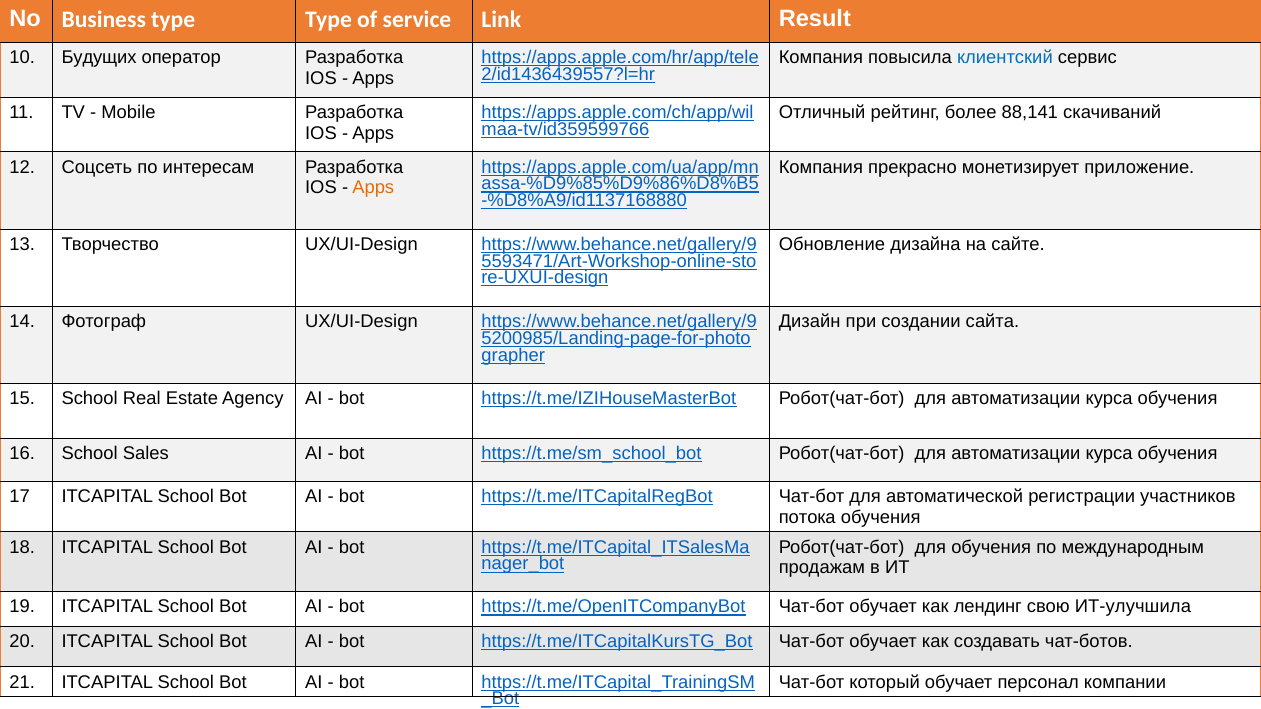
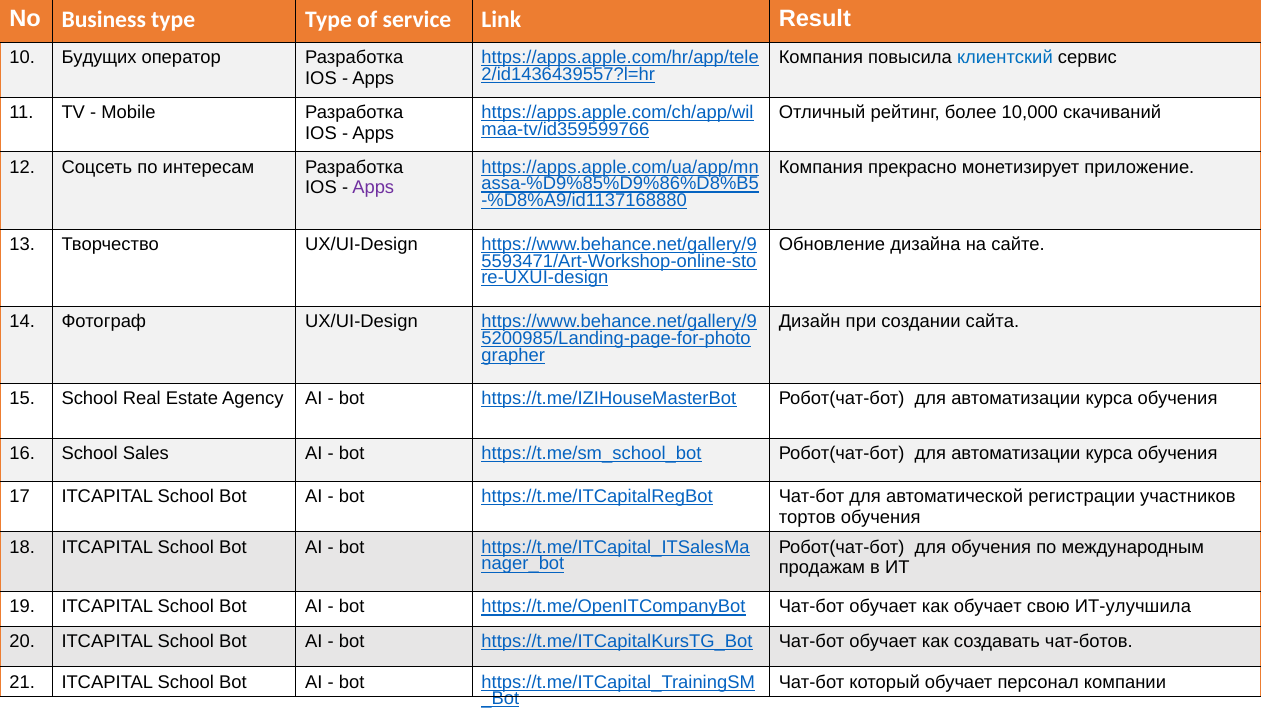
88,141: 88,141 -> 10,000 (1030, 112)
Apps colour: orange -> purple (373, 188)
потока: потока -> тортов (807, 517)
как лендинг: лендинг -> обучает (988, 607)
